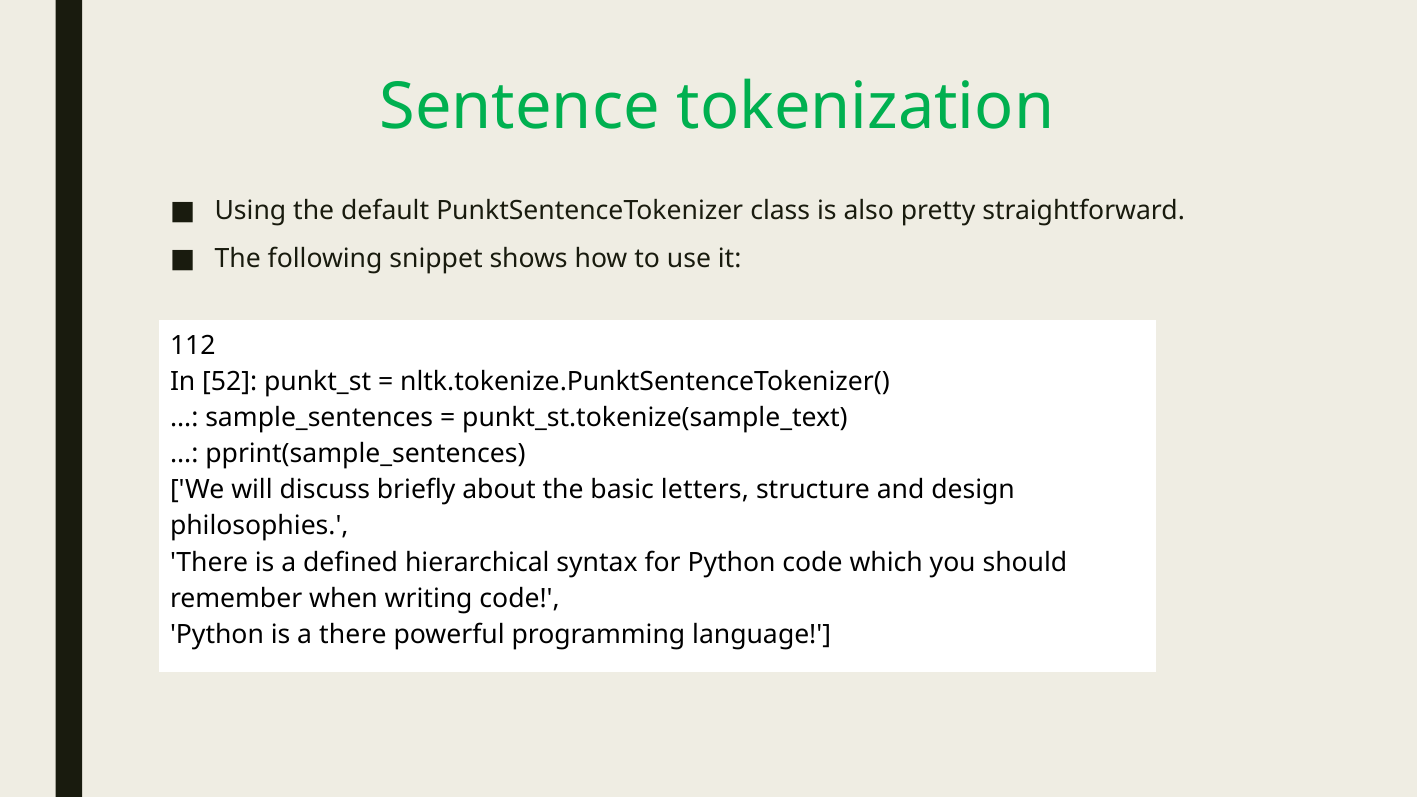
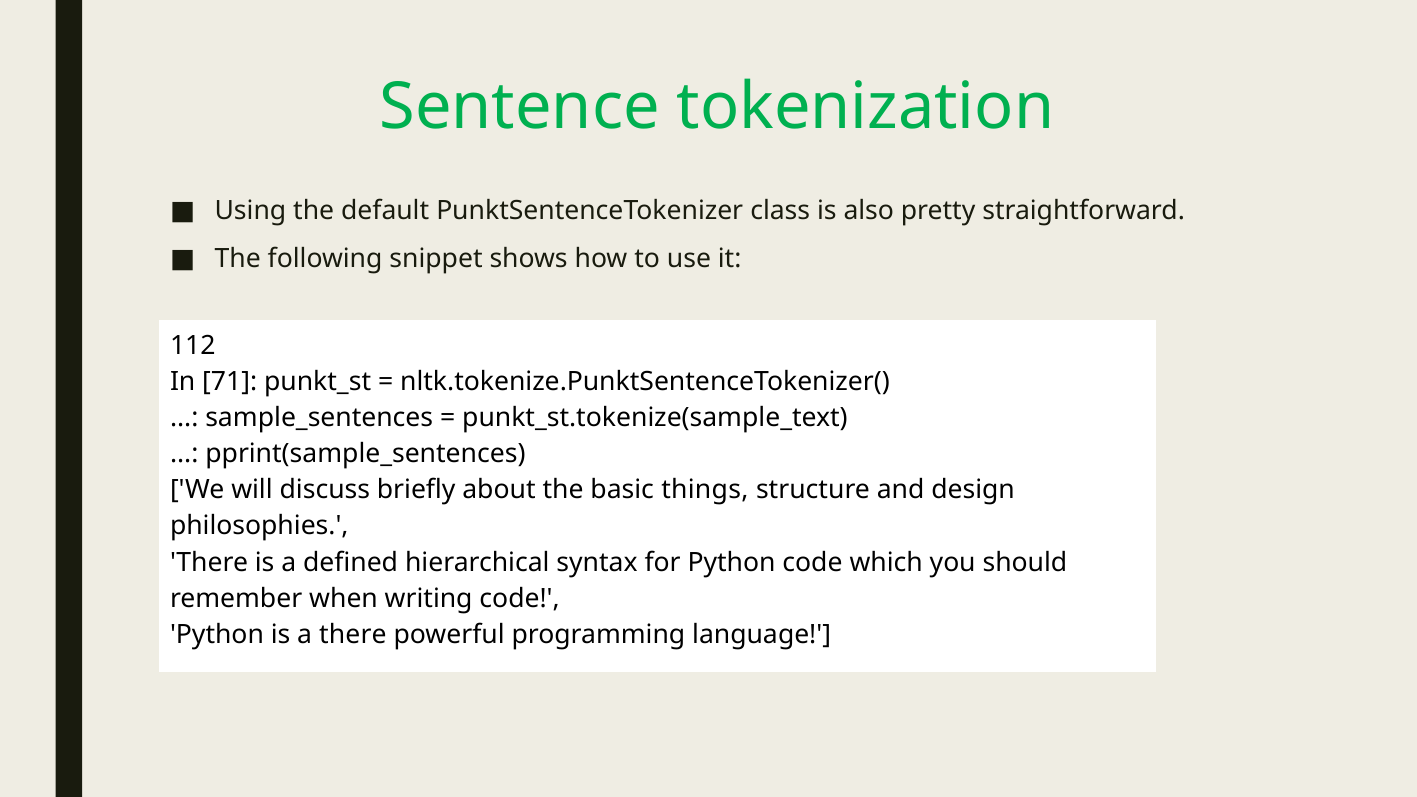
52: 52 -> 71 (230, 382)
letters: letters -> things (705, 490)
